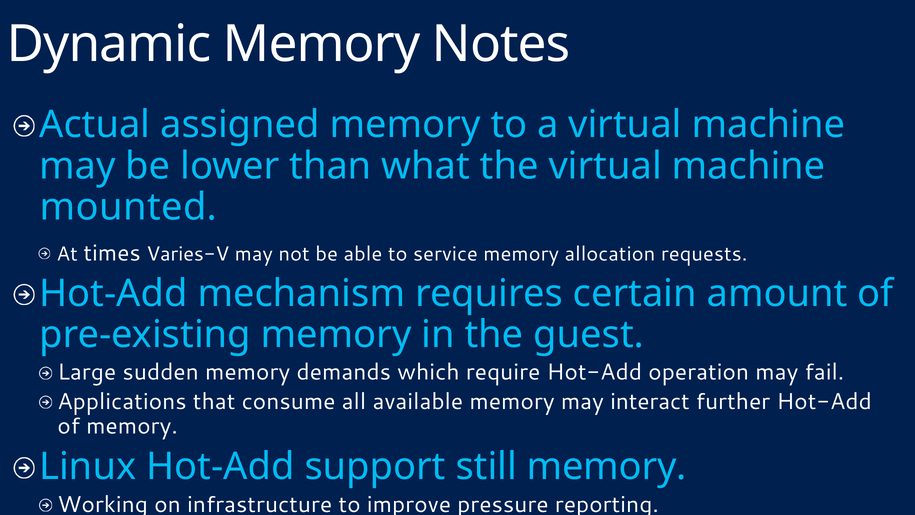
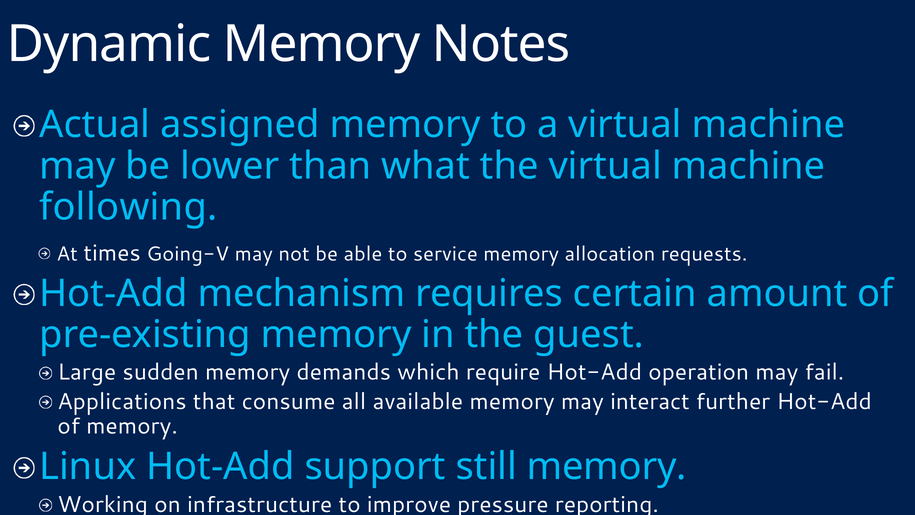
mounted: mounted -> following (128, 207)
Varies-V: Varies-V -> Going-V (188, 254)
